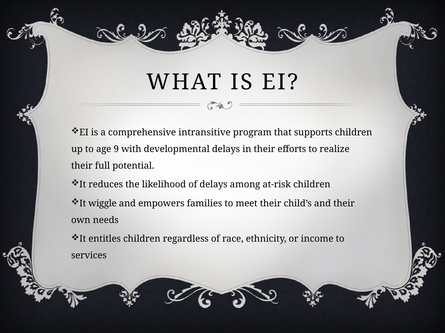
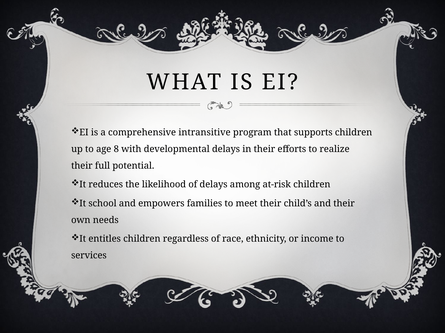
9: 9 -> 8 (116, 149)
wiggle: wiggle -> school (103, 204)
